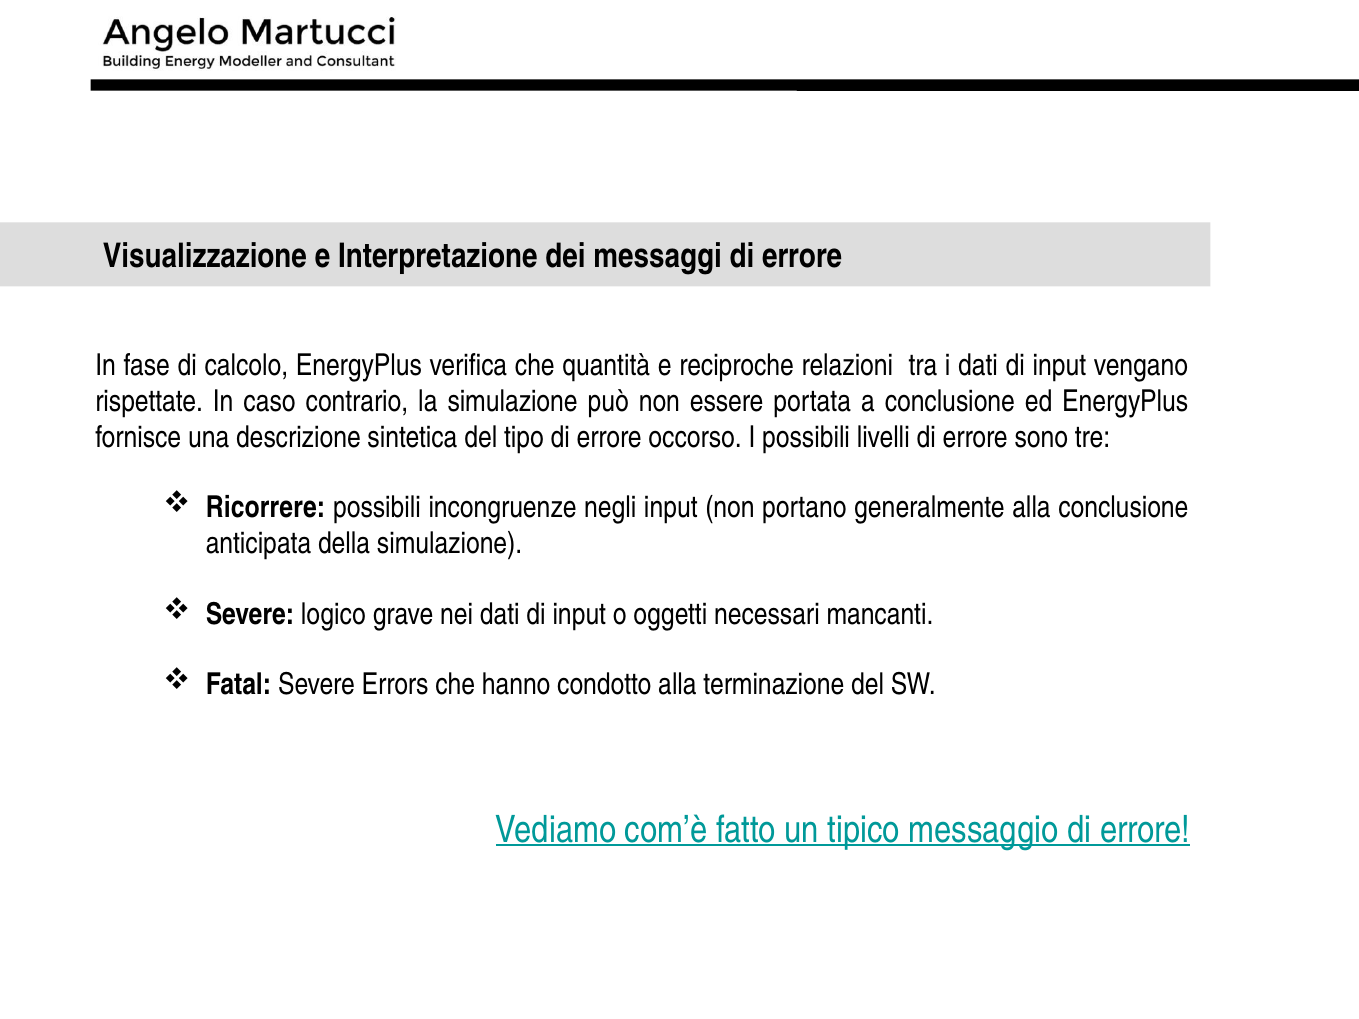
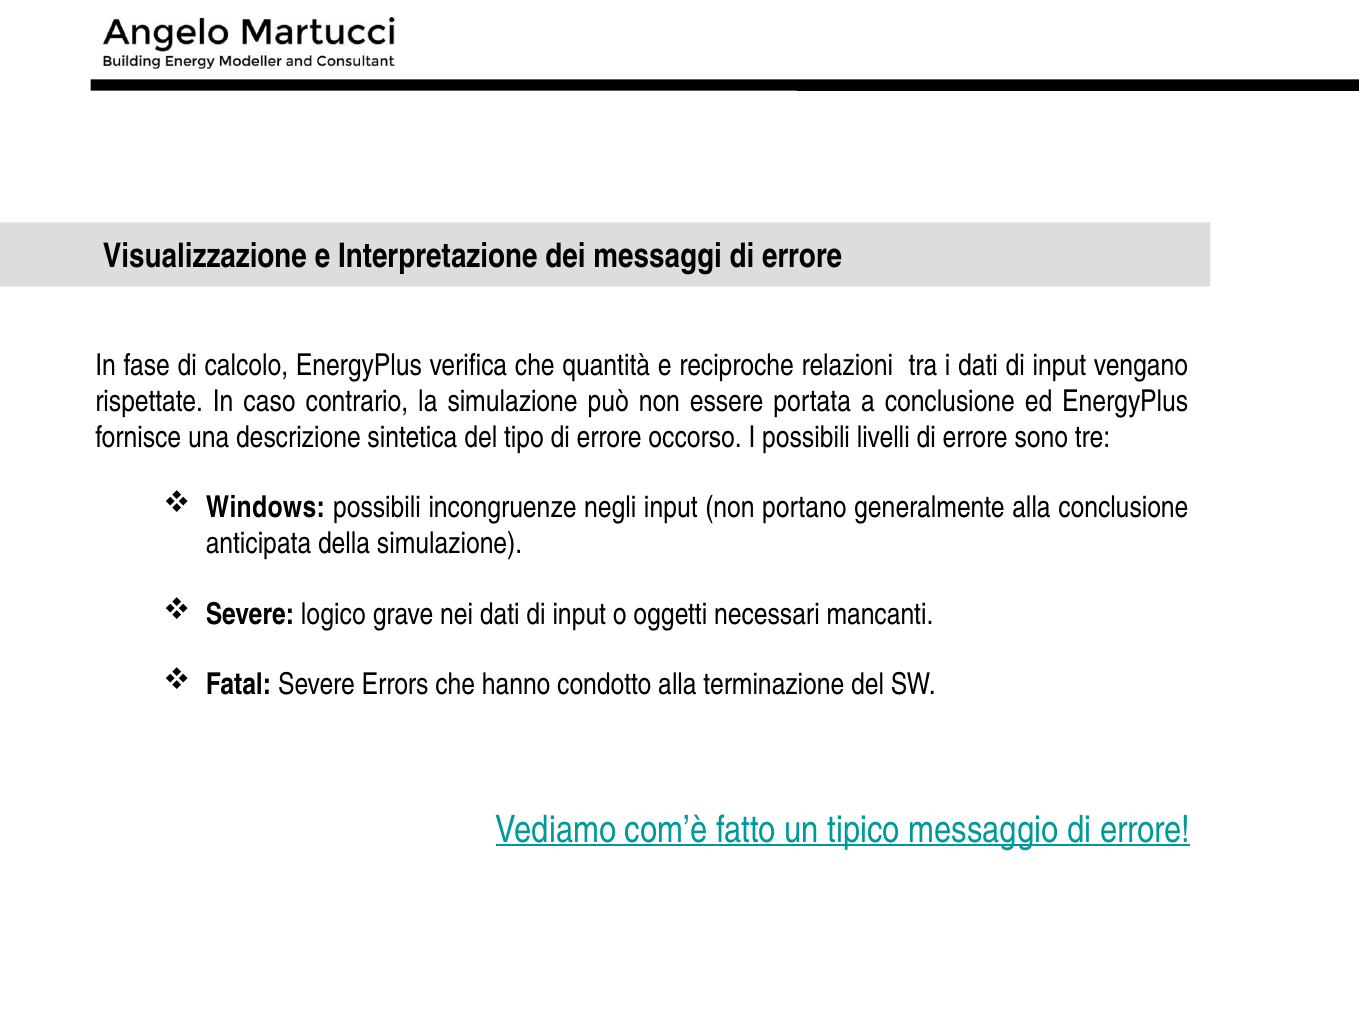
Ricorrere: Ricorrere -> Windows (265, 508)
